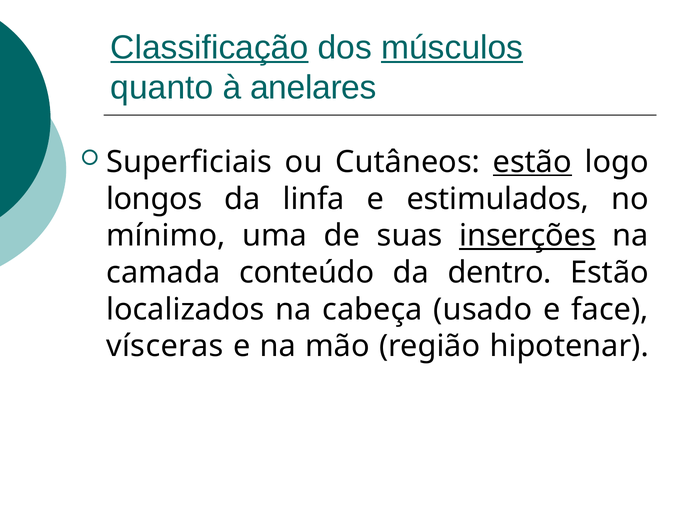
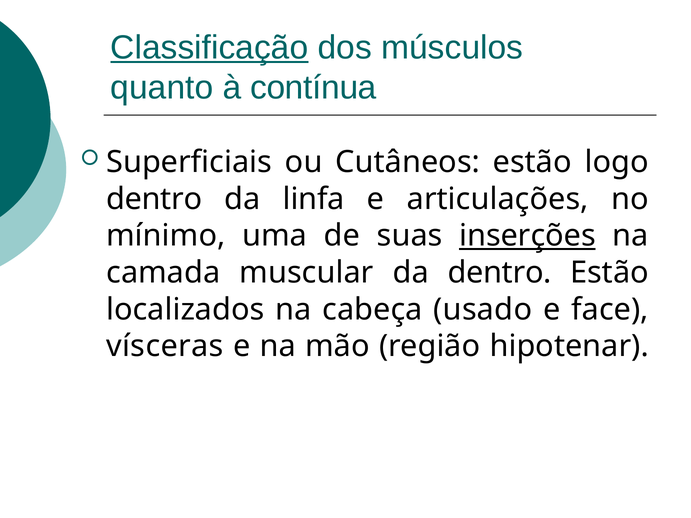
músculos underline: present -> none (452, 48)
anelares: anelares -> contínua (313, 88)
estão underline: present -> none (532, 162)
longos: longos -> dentro (154, 199)
estimulados: estimulados -> articulações (498, 199)
conteúdo: conteúdo -> muscular (306, 273)
